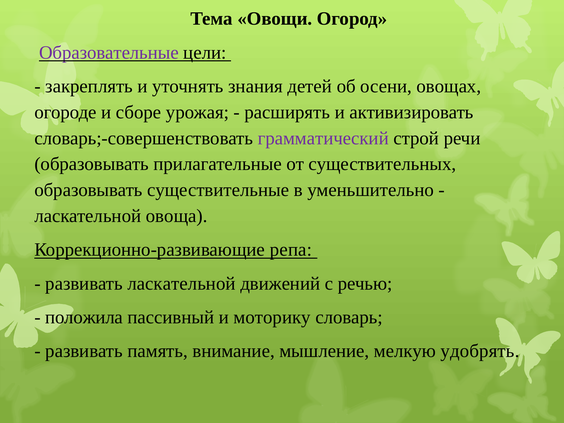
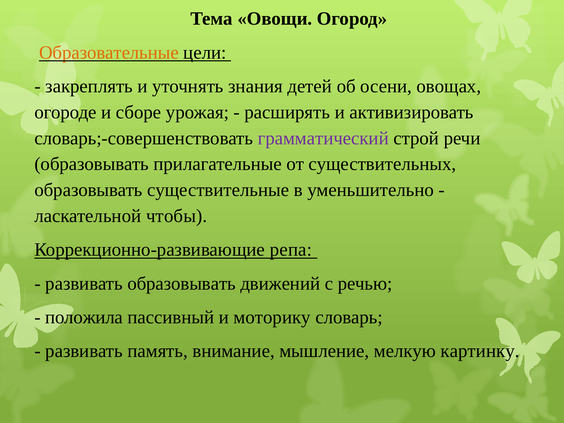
Образовательные colour: purple -> orange (109, 53)
овоща: овоща -> чтобы (177, 216)
развивать ласкательной: ласкательной -> образовывать (182, 283)
удобрять: удобрять -> картинку (480, 351)
